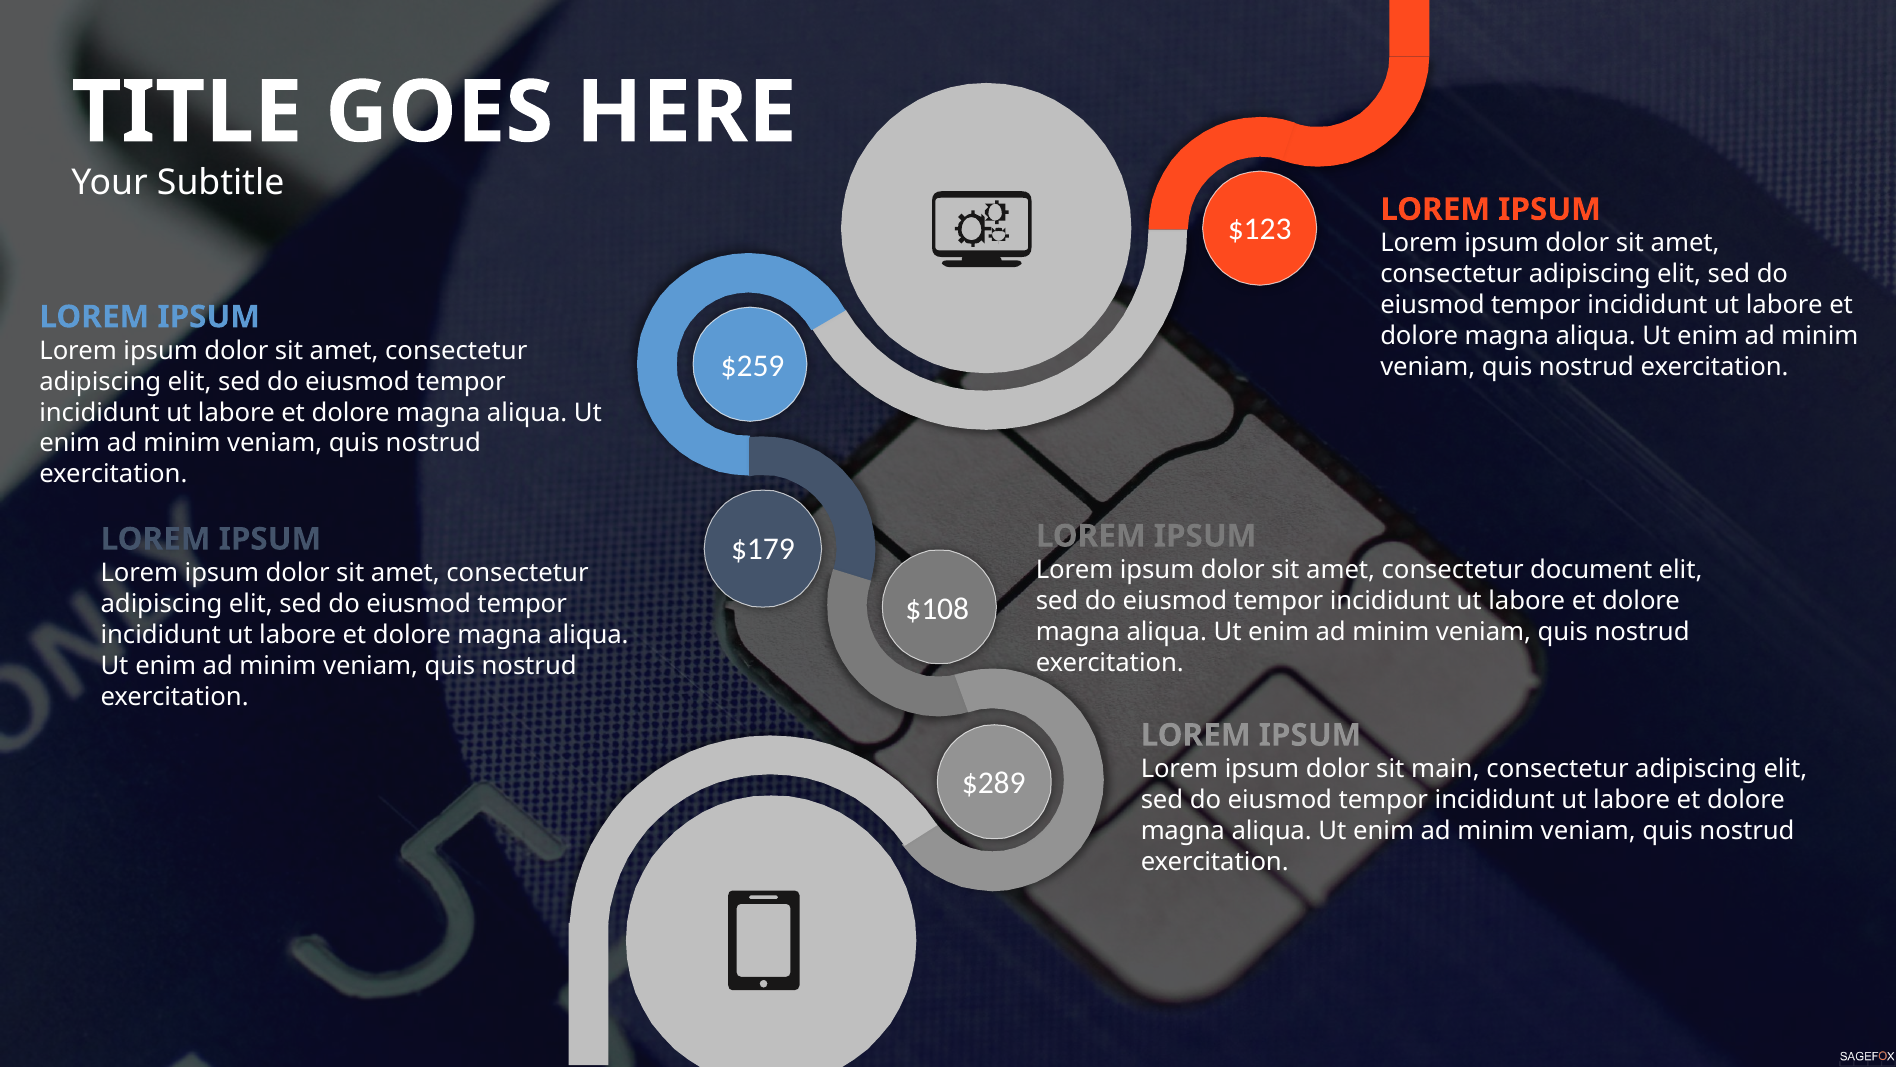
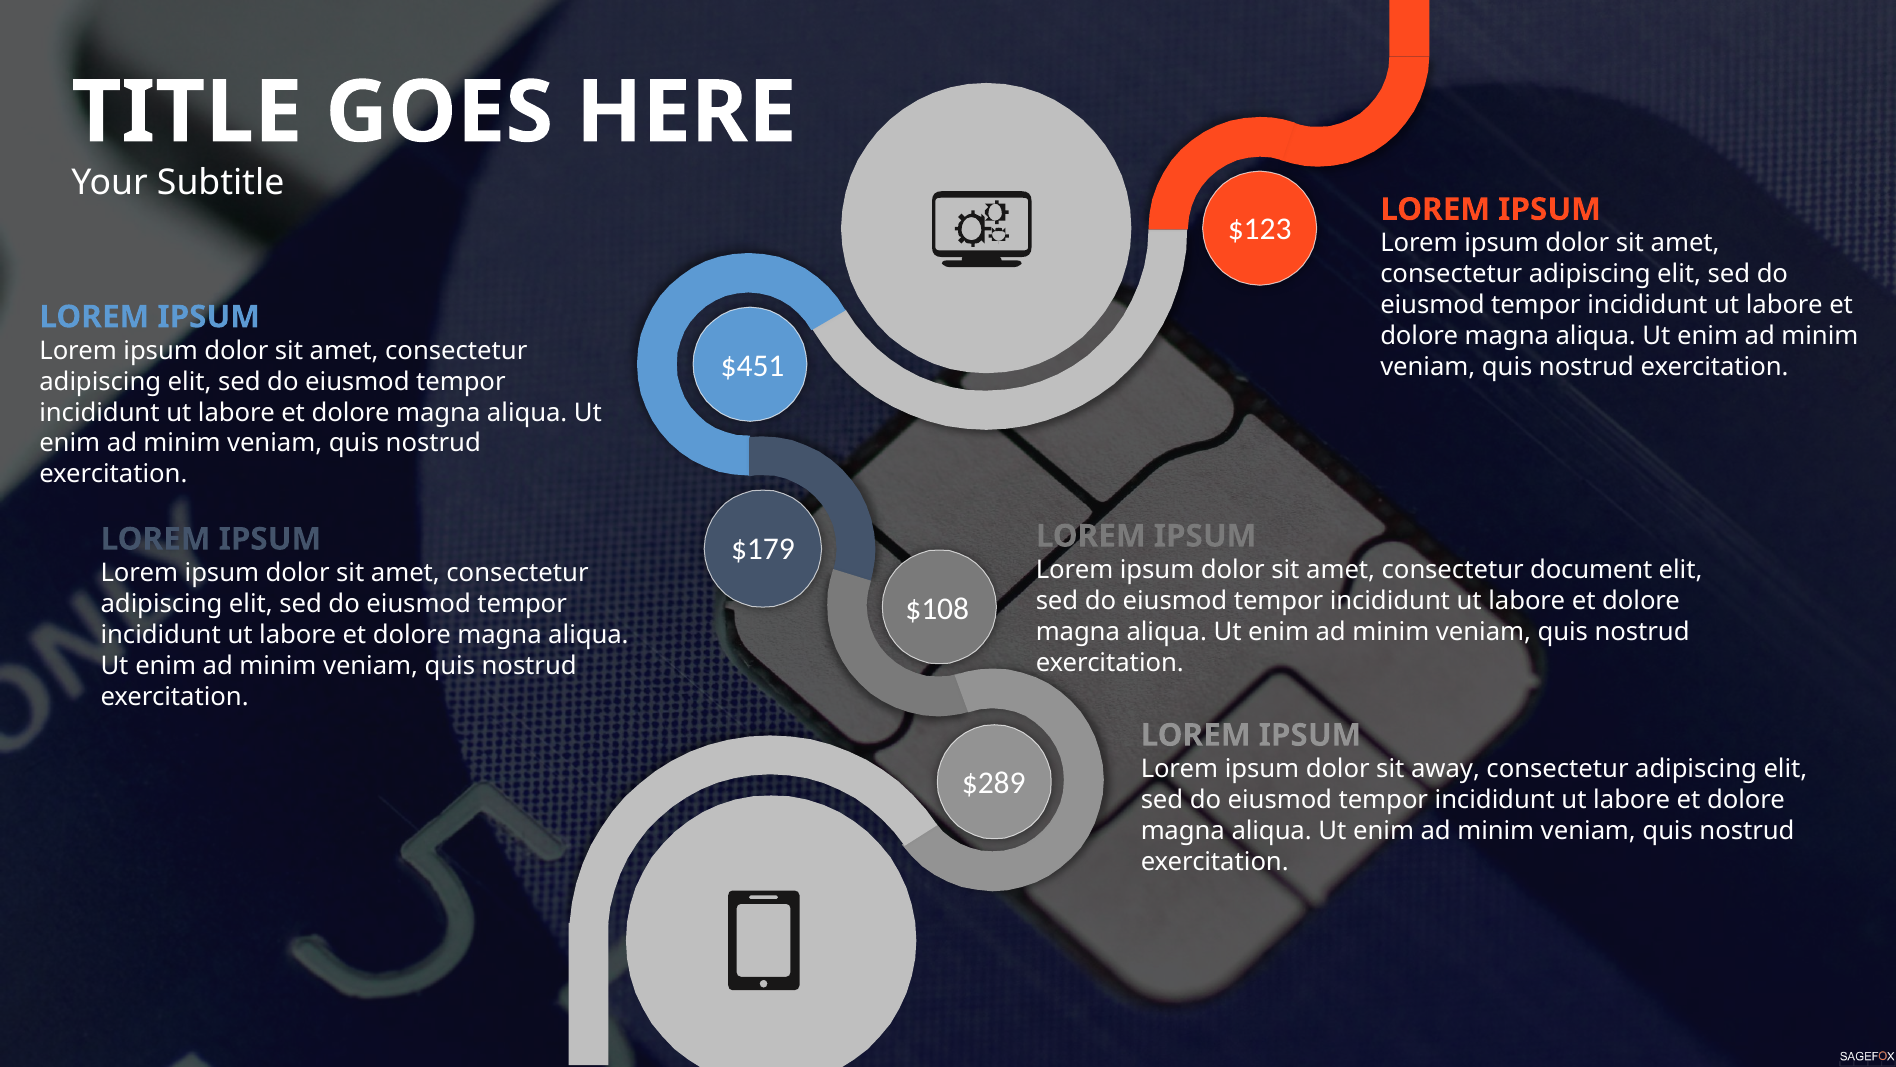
$259: $259 -> $451 (753, 366)
main: main -> away (1445, 769)
